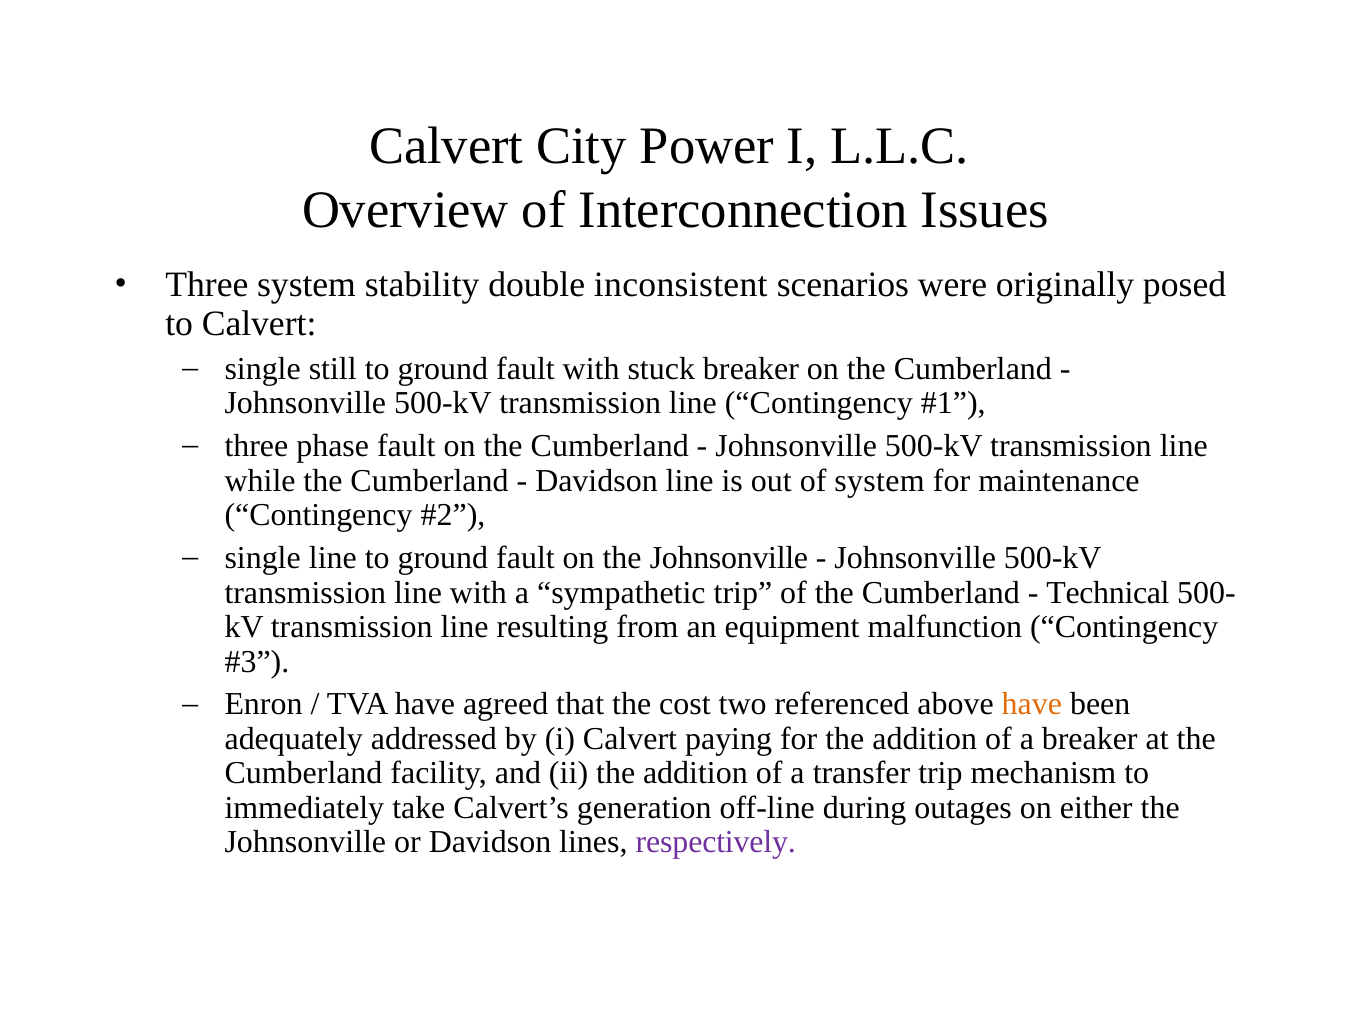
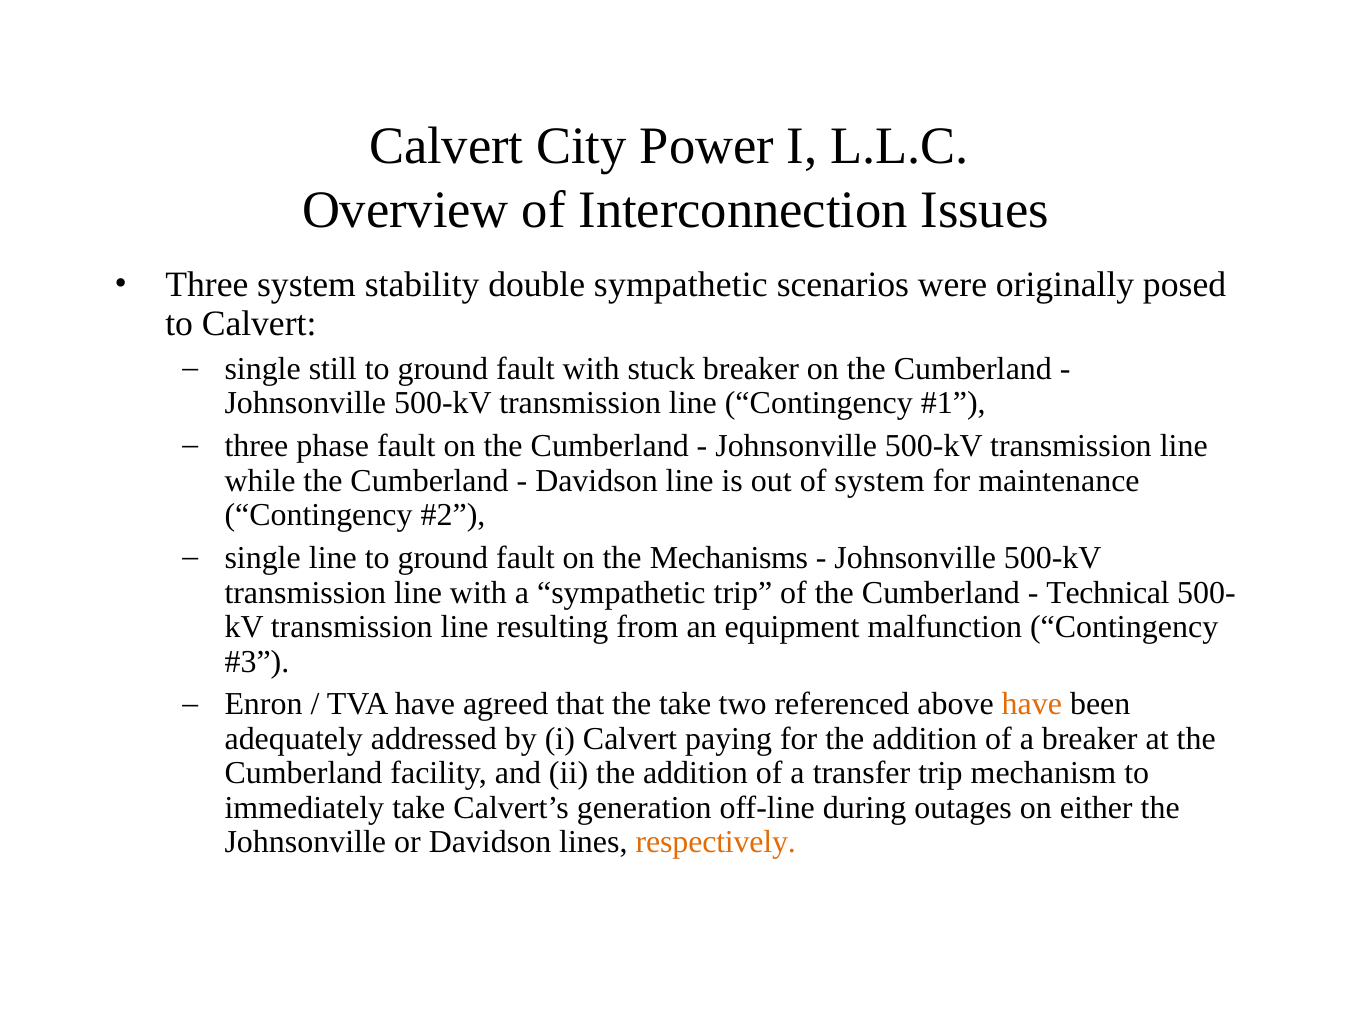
double inconsistent: inconsistent -> sympathetic (681, 285)
on the Johnsonville: Johnsonville -> Mechanisms (729, 558)
the cost: cost -> take (685, 704)
respectively colour: purple -> orange (716, 842)
